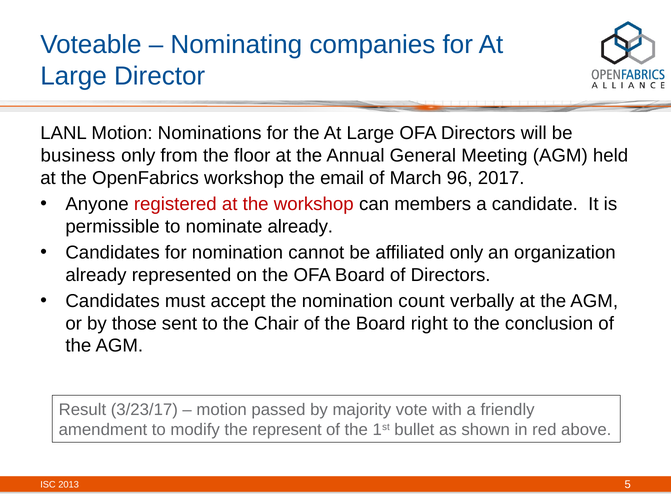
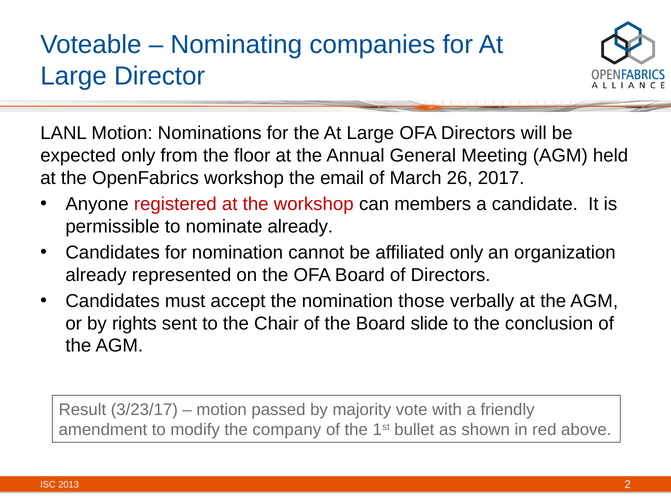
business: business -> expected (78, 156)
96: 96 -> 26 (460, 178)
count: count -> those (421, 301)
those: those -> rights (134, 324)
right: right -> slide (429, 324)
represent: represent -> company (287, 430)
5: 5 -> 2 (628, 485)
